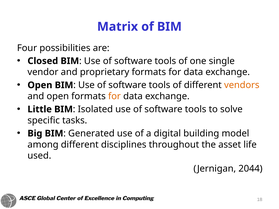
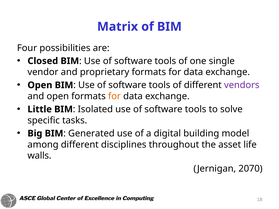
vendors colour: orange -> purple (242, 85)
used: used -> walls (39, 156)
2044: 2044 -> 2070 (250, 169)
